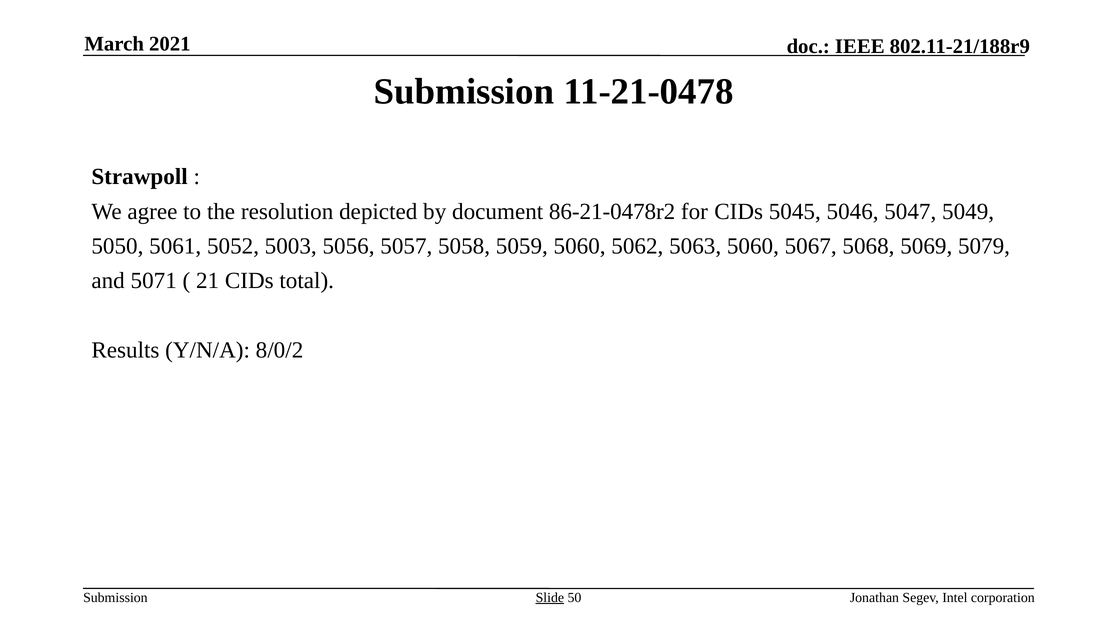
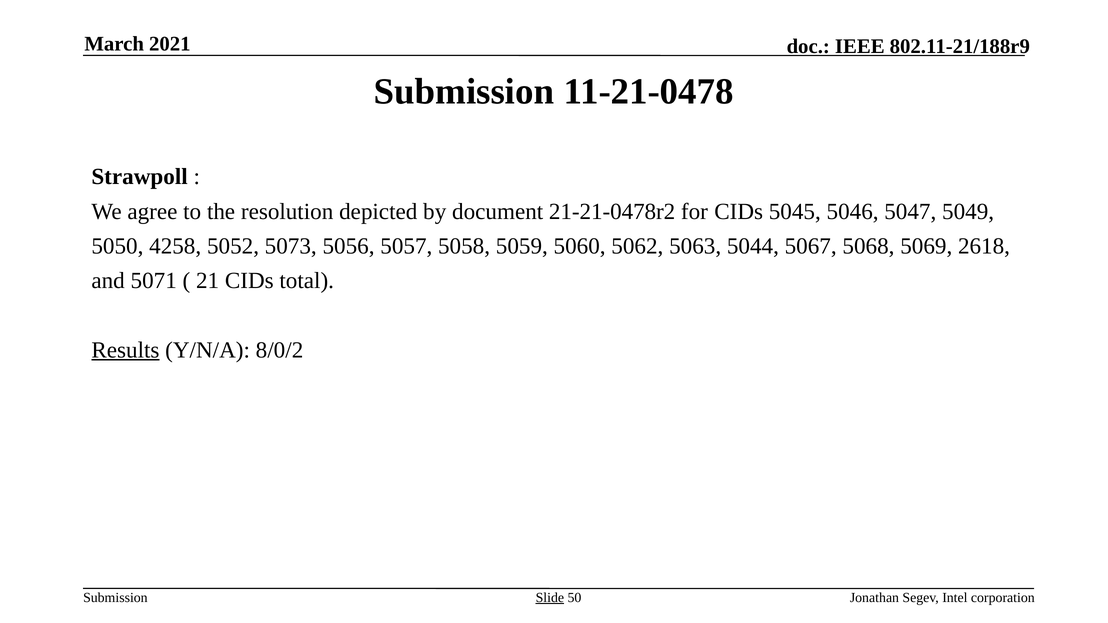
86-21-0478r2: 86-21-0478r2 -> 21-21-0478r2 (612, 211)
5061: 5061 -> 4258 (175, 246)
5003: 5003 -> 5073 (291, 246)
5063 5060: 5060 -> 5044 (753, 246)
5079: 5079 -> 2618 (984, 246)
Results underline: none -> present (125, 350)
